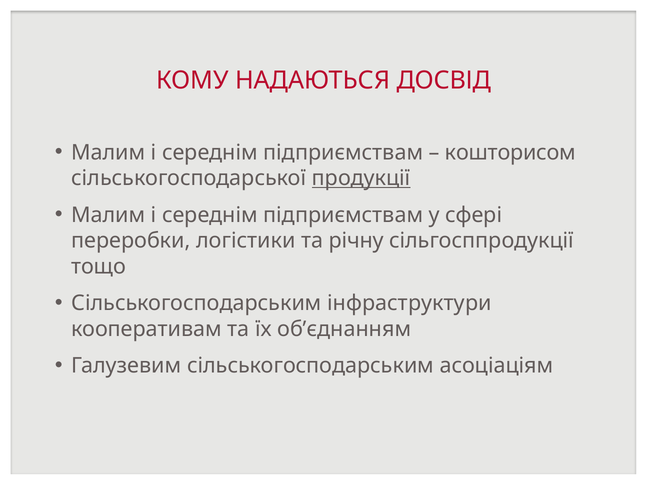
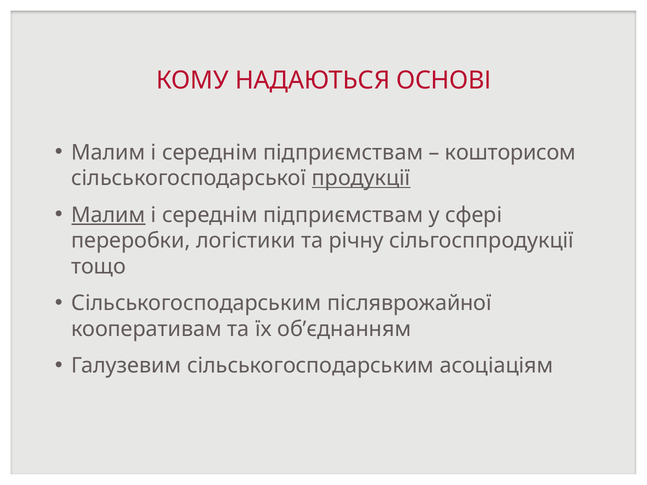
ДОСВІД: ДОСВІД -> ОСНОВІ (444, 80)
Малим underline: none -> present (108, 215)
інфраструктури: інфраструктури -> післяврожайної (409, 303)
